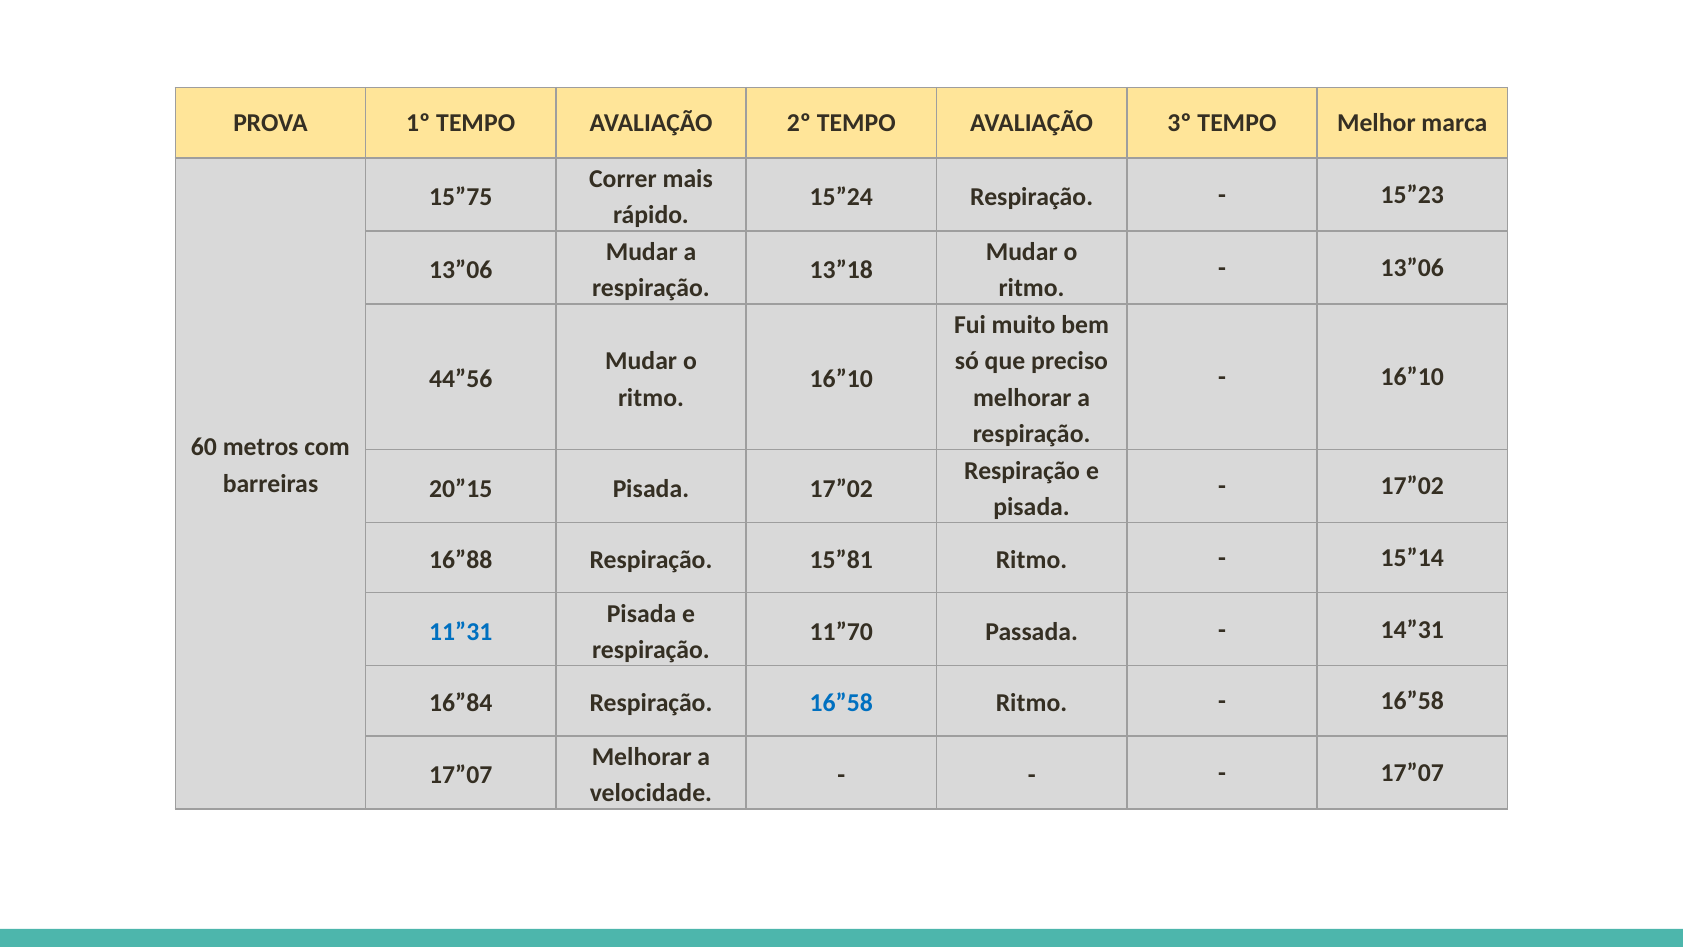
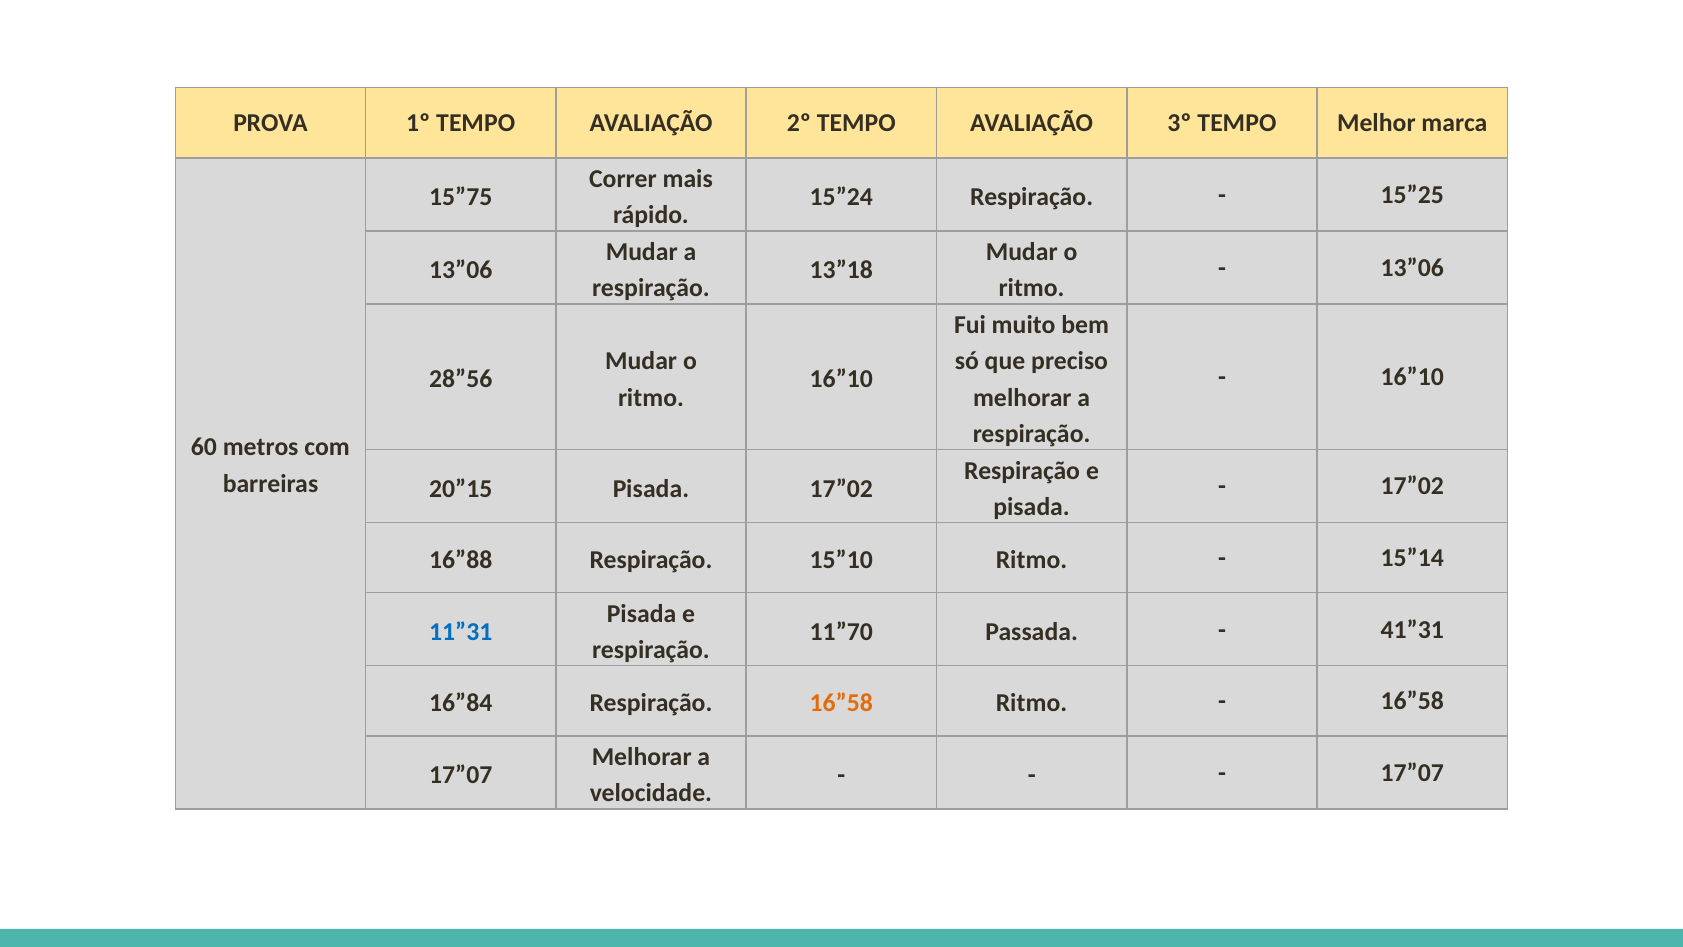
15”23: 15”23 -> 15”25 (1412, 195)
44”56: 44”56 -> 28”56 (461, 379)
15”81: 15”81 -> 15”10 (841, 560)
14”31: 14”31 -> 41”31 (1412, 629)
16”58 colour: blue -> orange (841, 703)
